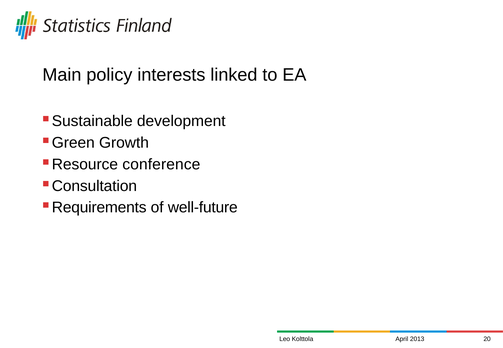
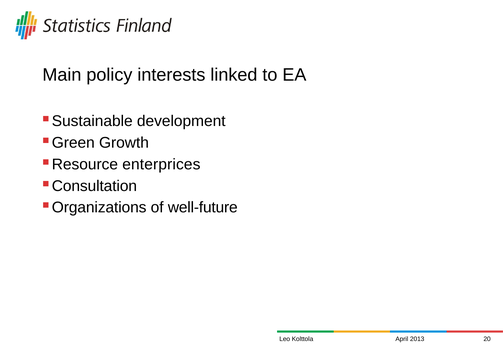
conference: conference -> enterprices (161, 164)
Requirements: Requirements -> Organizations (99, 208)
